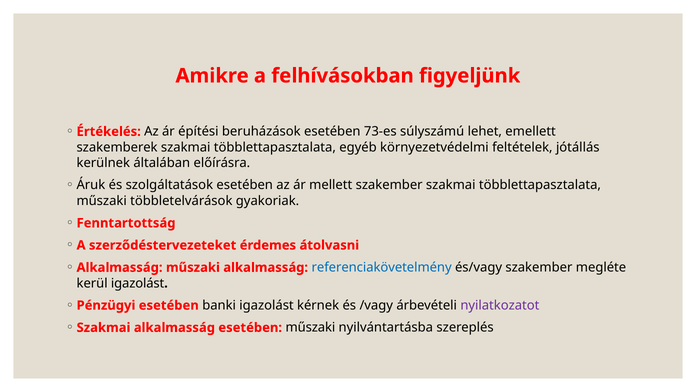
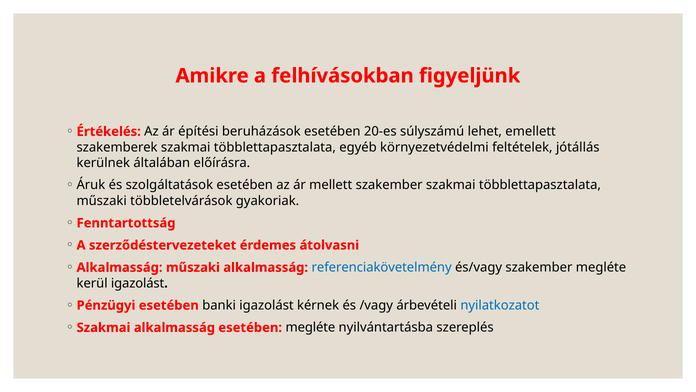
73-es: 73-es -> 20-es (380, 131)
nyilatkozatot colour: purple -> blue (500, 305)
esetében műszaki: műszaki -> megléte (310, 327)
